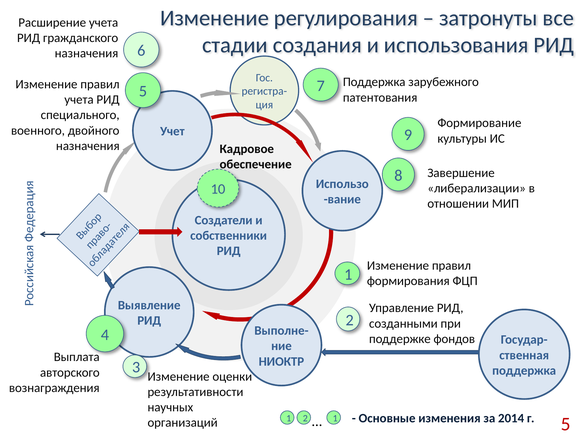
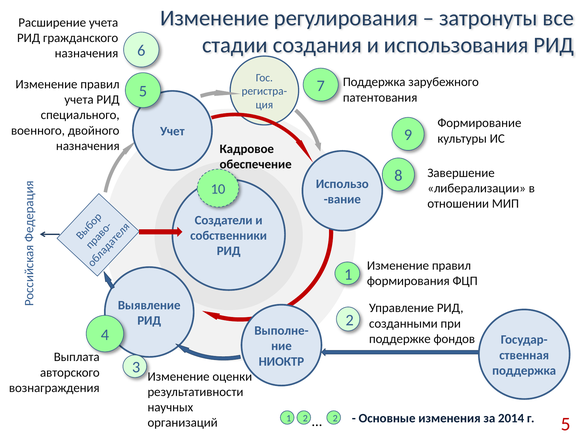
1: 1 -> 2 (335, 418)
